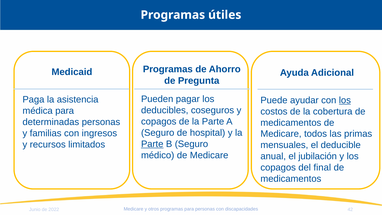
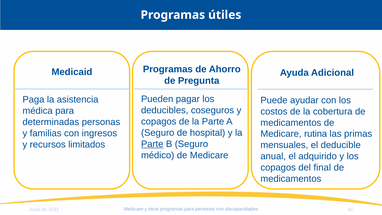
los underline: present -> none (345, 100)
todos: todos -> rutina (316, 134)
jubilación: jubilación -> adquirido (318, 156)
